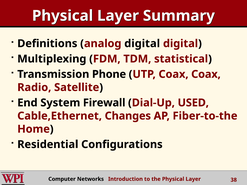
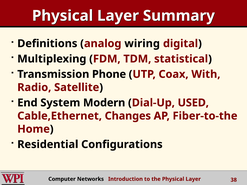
analog digital: digital -> wiring (142, 44)
Coax Coax: Coax -> With (206, 74)
Firewall: Firewall -> Modern (104, 103)
